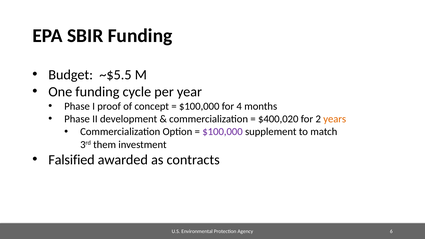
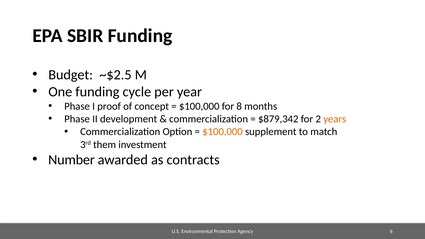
~$5.5: ~$5.5 -> ~$2.5 (115, 75)
4: 4 -> 8 (239, 106)
$400,020: $400,020 -> $879,342 (278, 119)
$100,000 colour: purple -> orange (223, 132)
Falsified: Falsified -> Number (72, 160)
